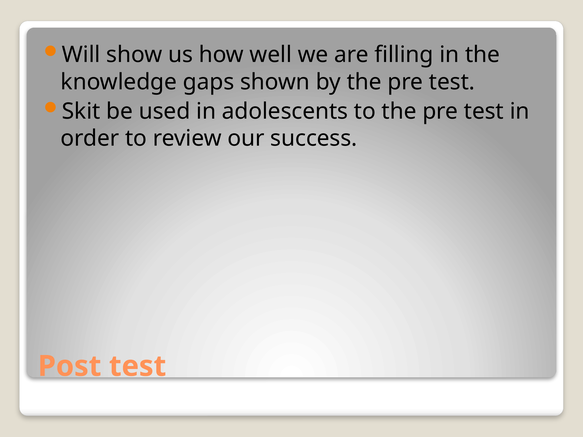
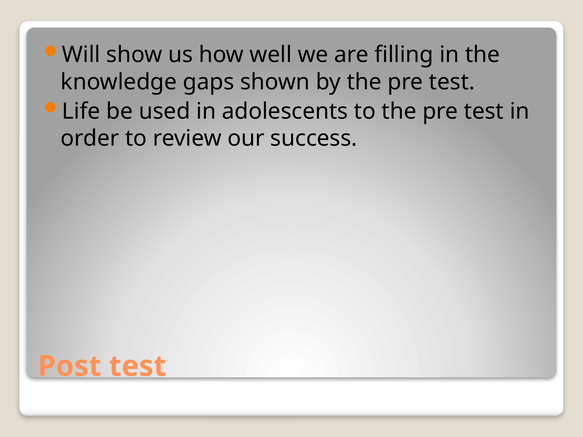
Skit: Skit -> Life (81, 111)
